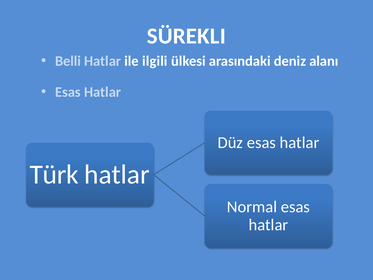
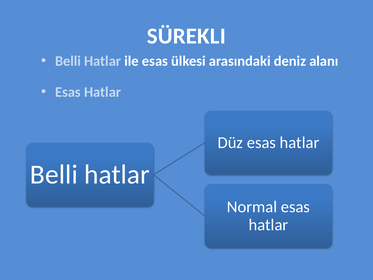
ile ilgili: ilgili -> esas (155, 61)
Türk: Türk -> Belli (54, 174)
